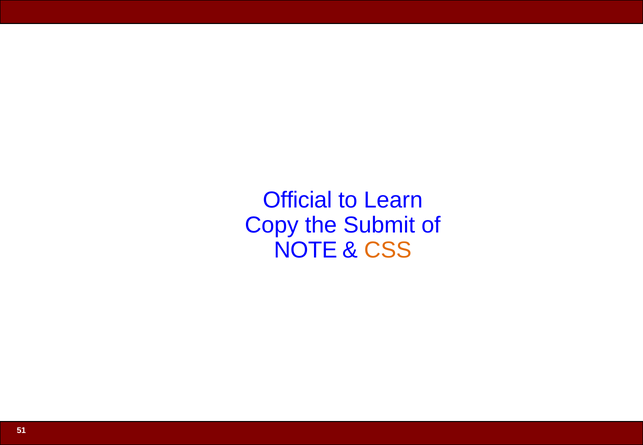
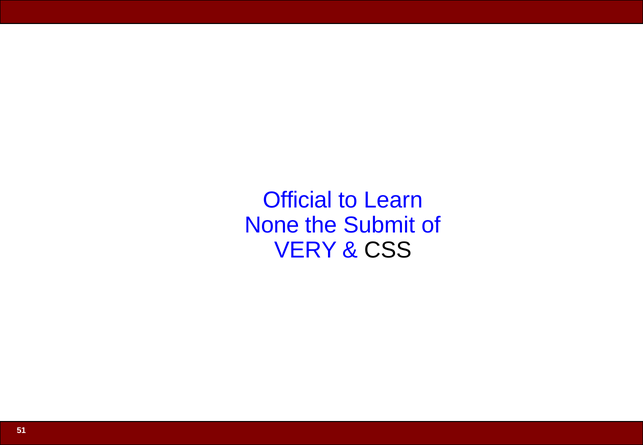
Copy: Copy -> None (272, 225)
NOTE: NOTE -> VERY (306, 250)
CSS colour: orange -> black (388, 250)
